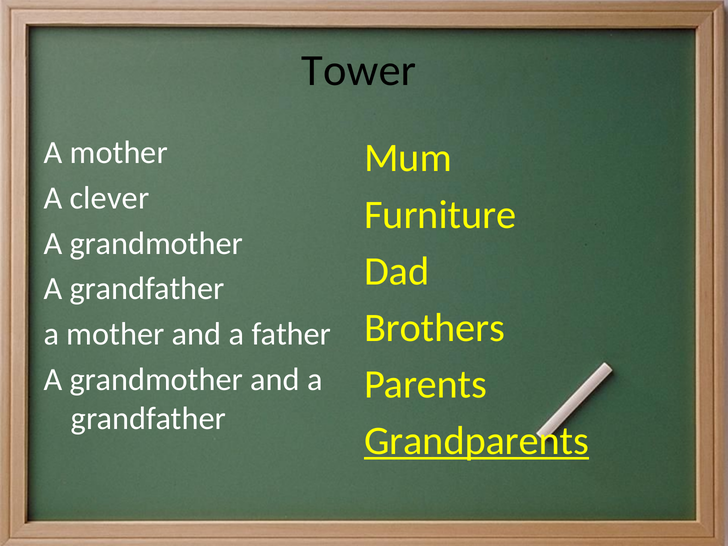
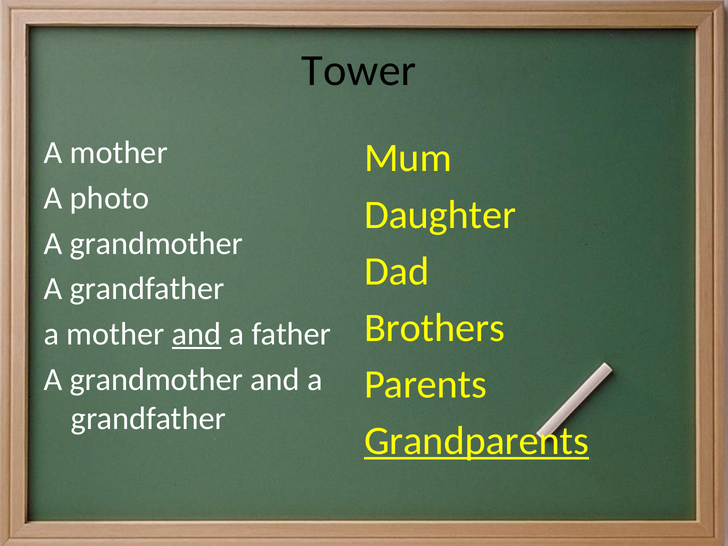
clever: clever -> photo (109, 198)
Furniture: Furniture -> Daughter (440, 215)
and underline: none -> present (197, 334)
